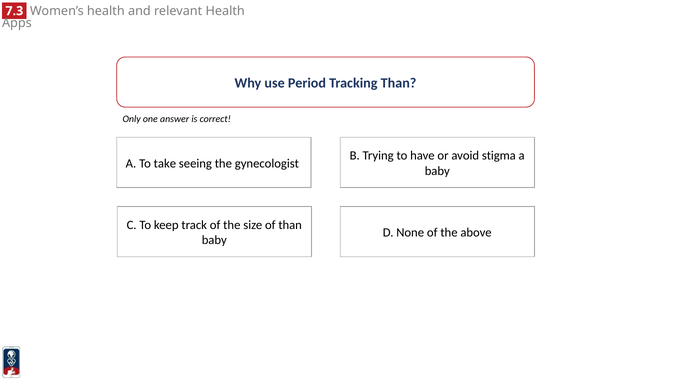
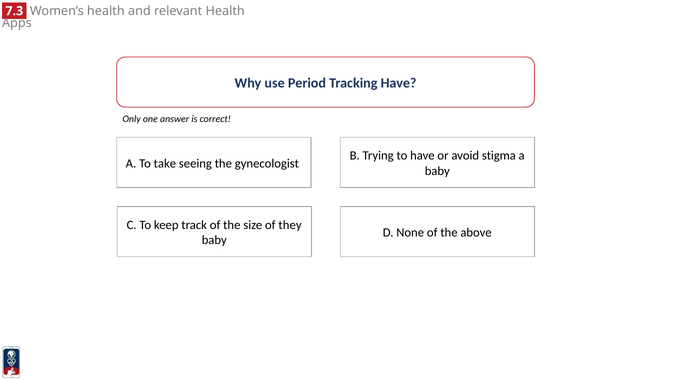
Tracking Than: Than -> Have (399, 83)
of than: than -> they (290, 225)
